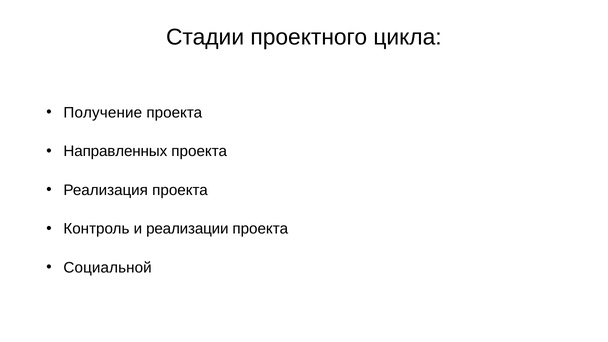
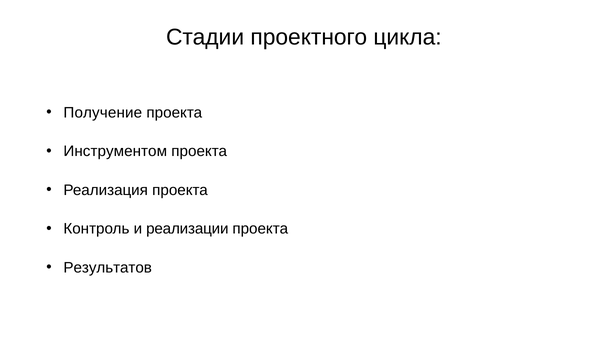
Направленных: Направленных -> Инструментом (115, 151)
Социальной: Социальной -> Результатов (108, 268)
